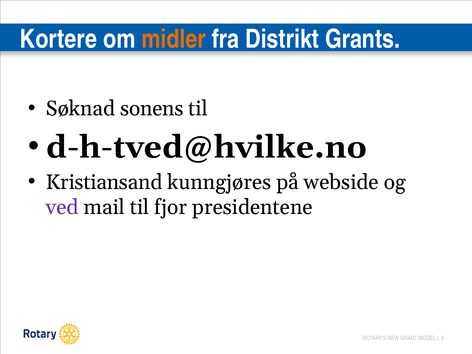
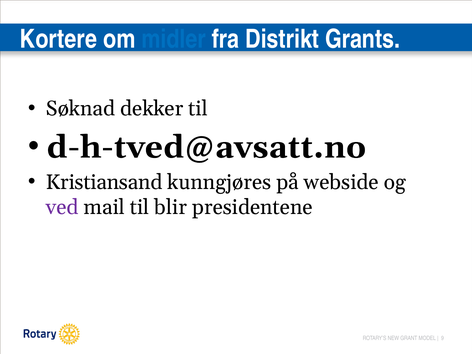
midler colour: orange -> blue (174, 39)
sonens: sonens -> dekker (152, 109)
d-h-tved@hvilke.no: d-h-tved@hvilke.no -> d-h-tved@avsatt.no (206, 147)
fjor: fjor -> blir (171, 207)
